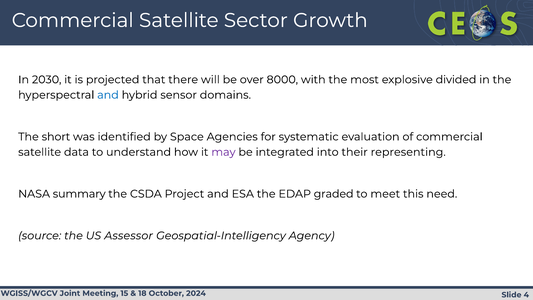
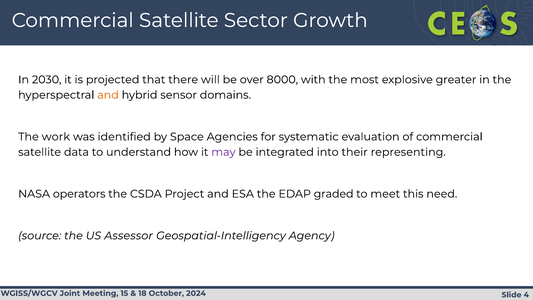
divided: divided -> greater (456, 80)
and colour: blue -> orange (108, 95)
short: short -> work (56, 137)
summary: summary -> operators (79, 194)
